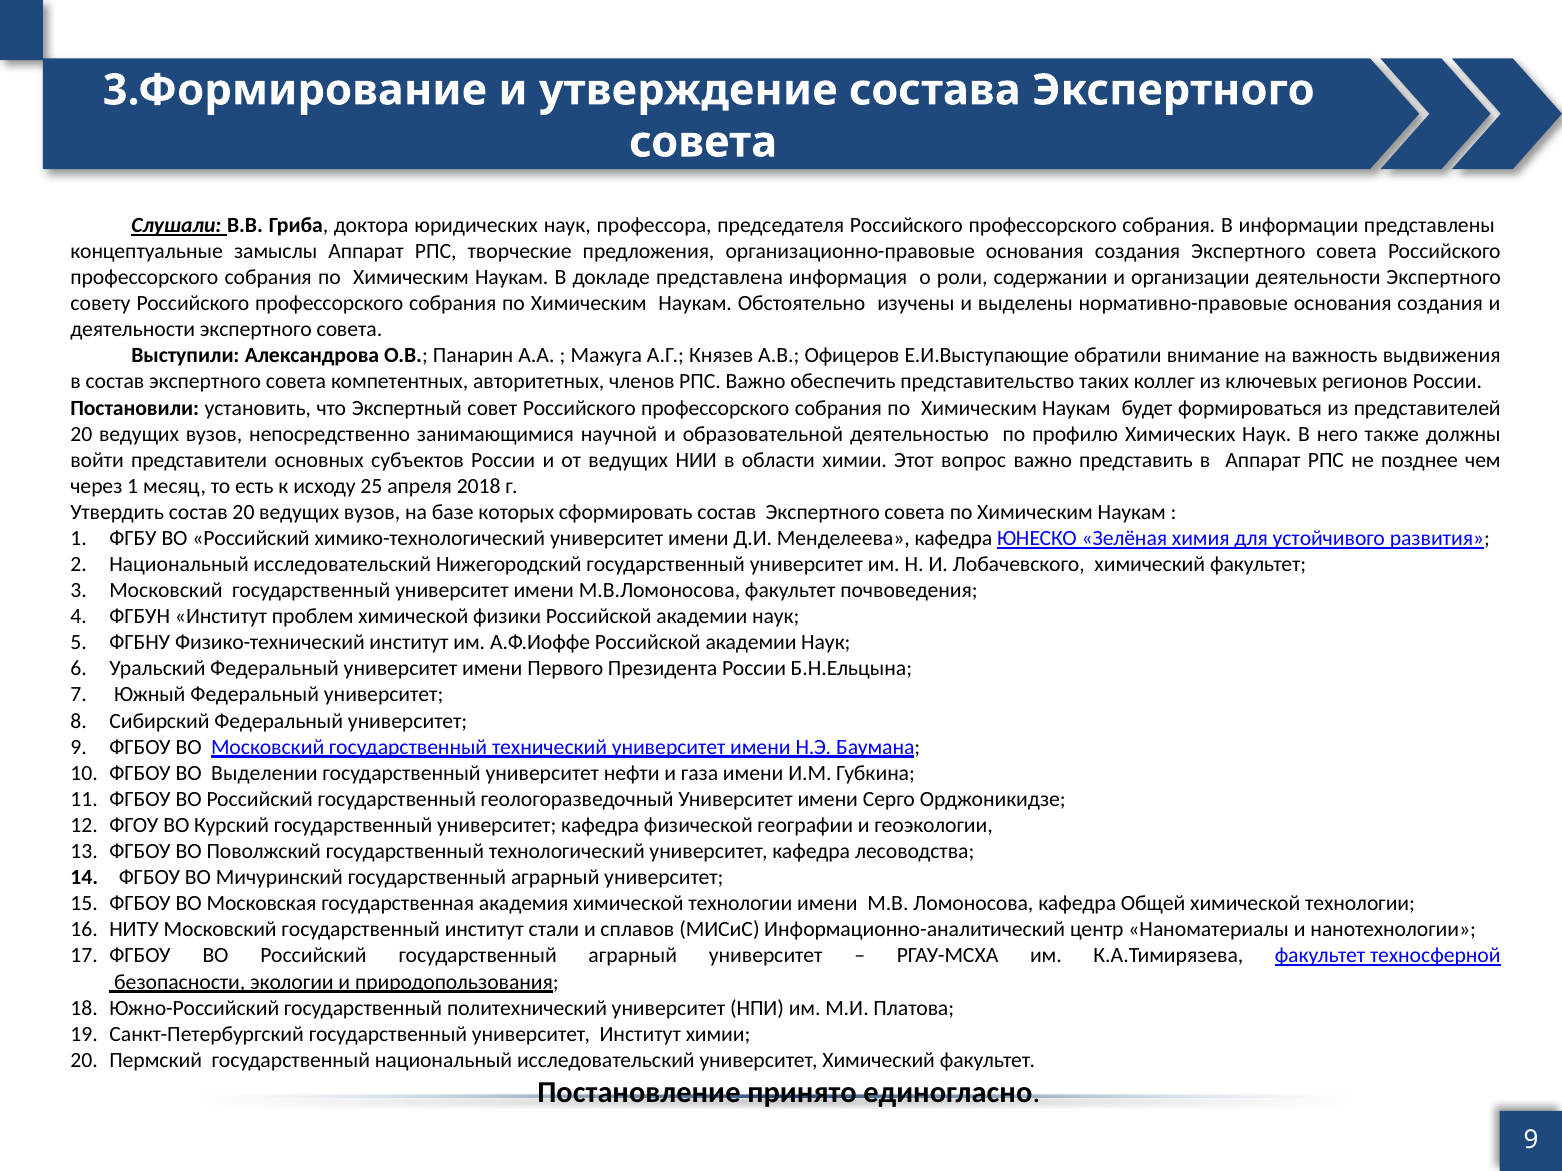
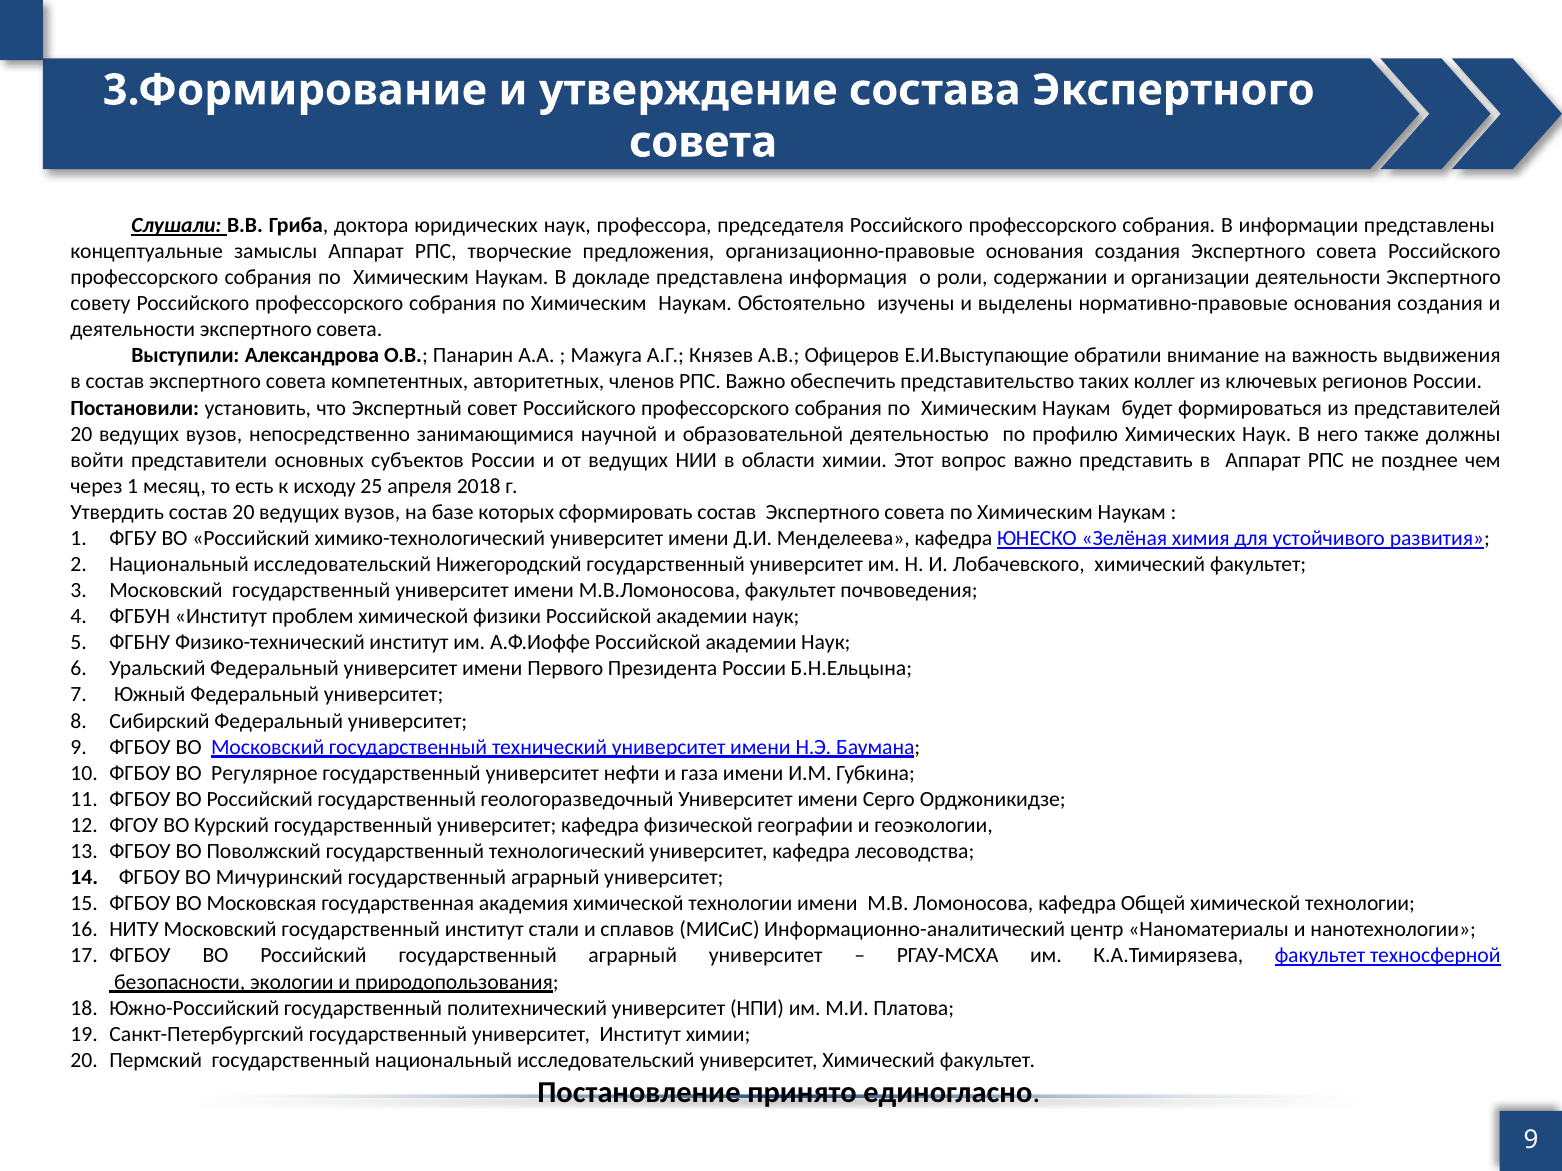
Выделении: Выделении -> Регулярное (264, 774)
